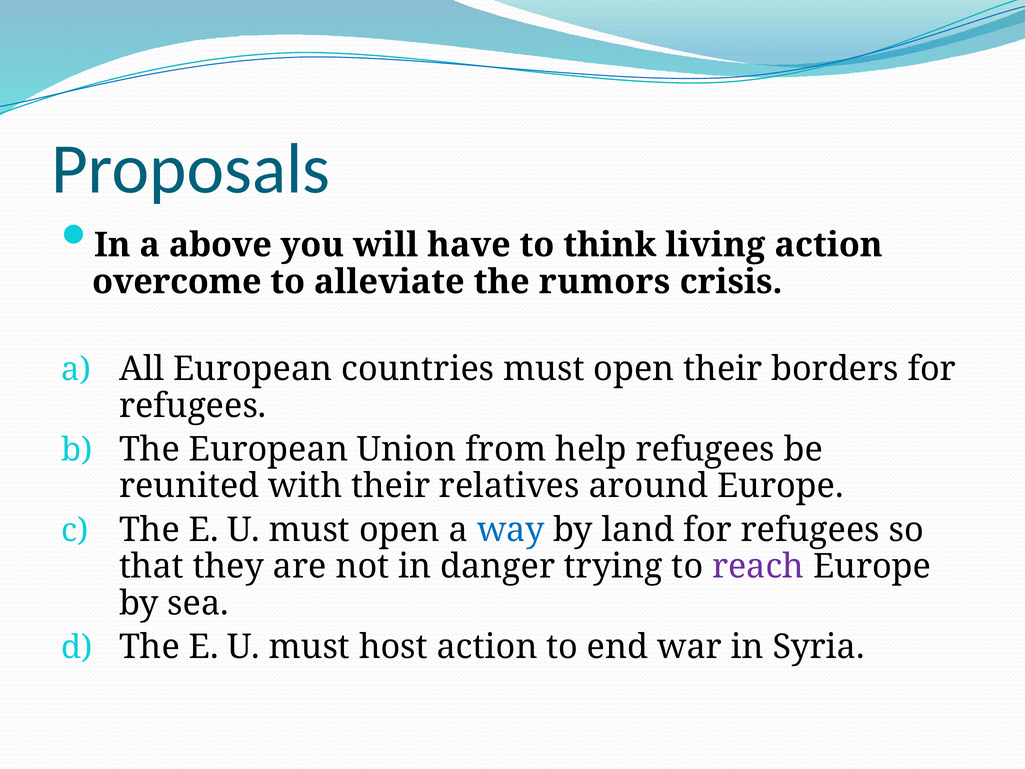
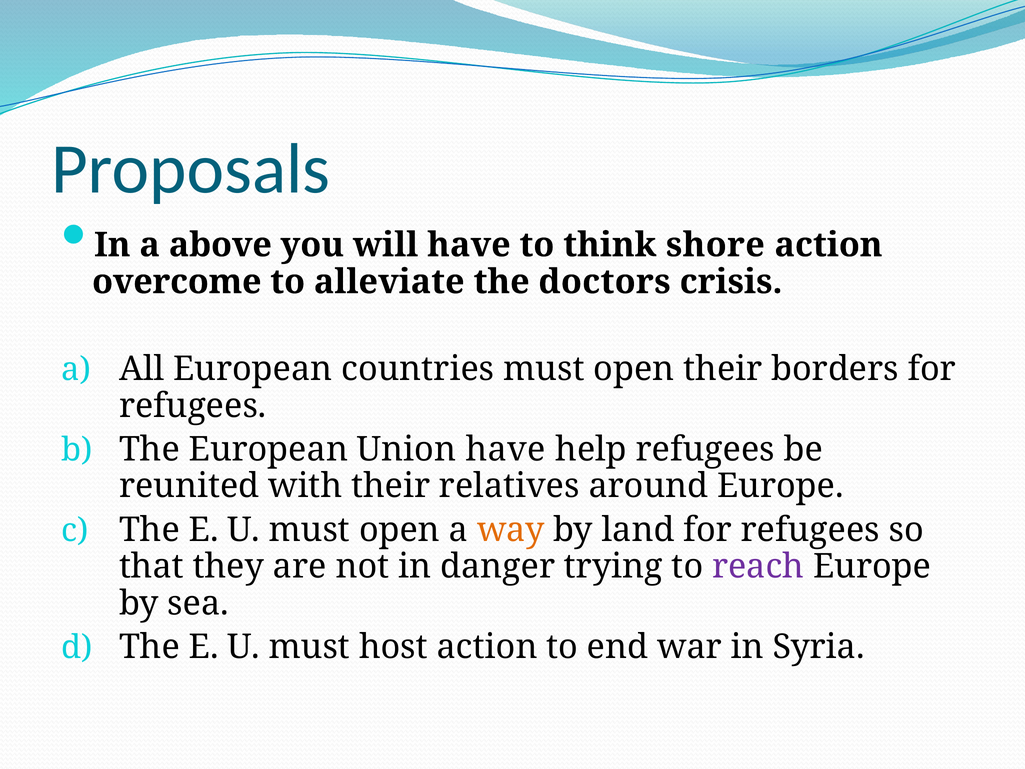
living: living -> shore (715, 245)
rumors: rumors -> doctors (605, 282)
Union from: from -> have (506, 449)
way colour: blue -> orange (511, 530)
